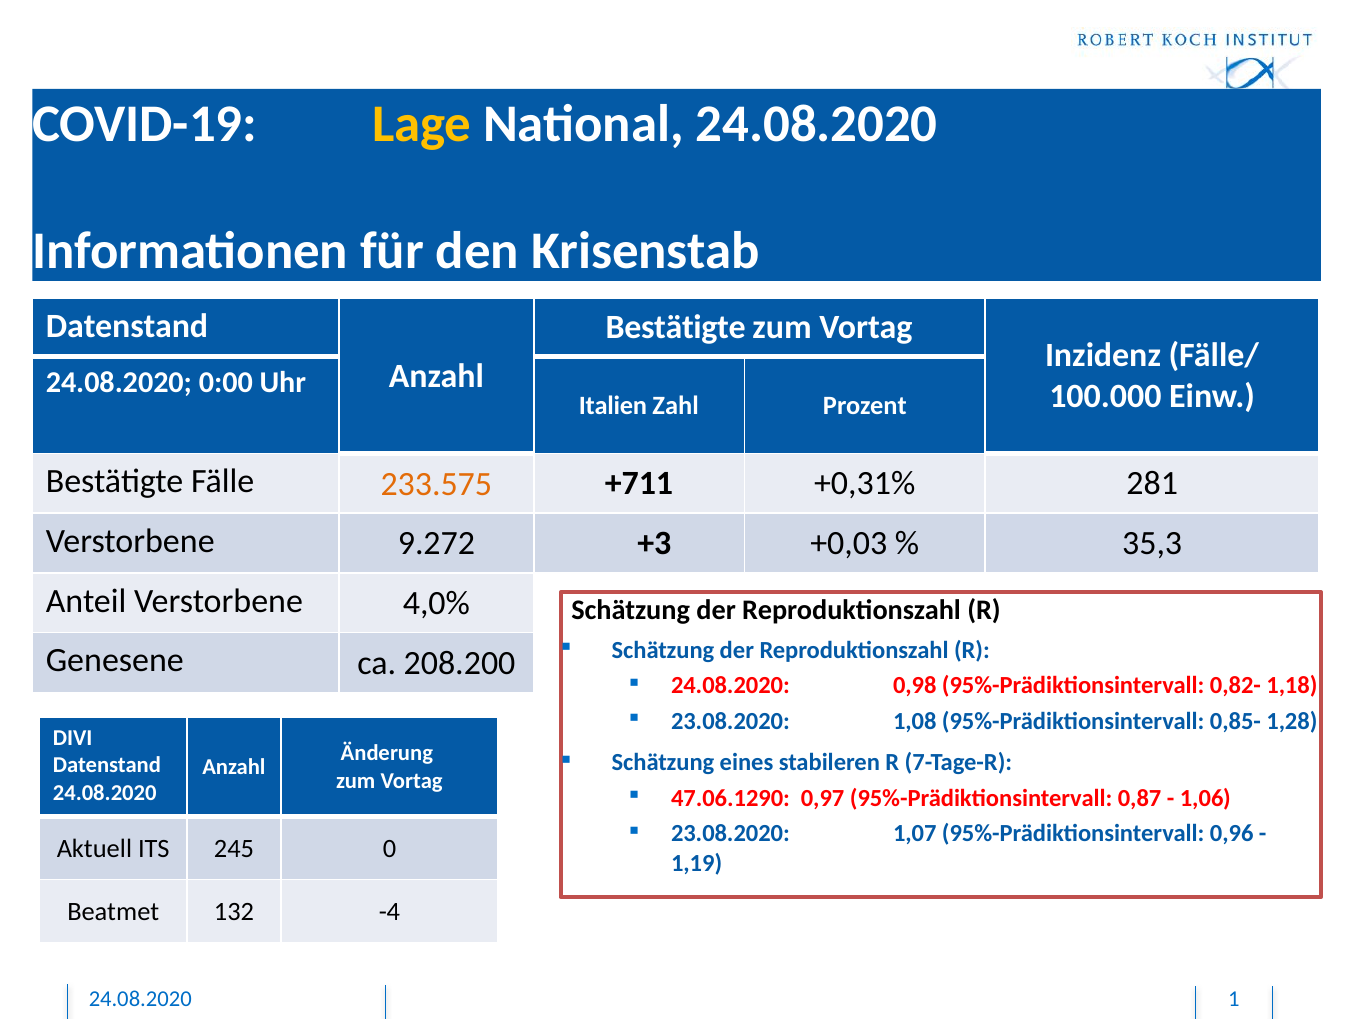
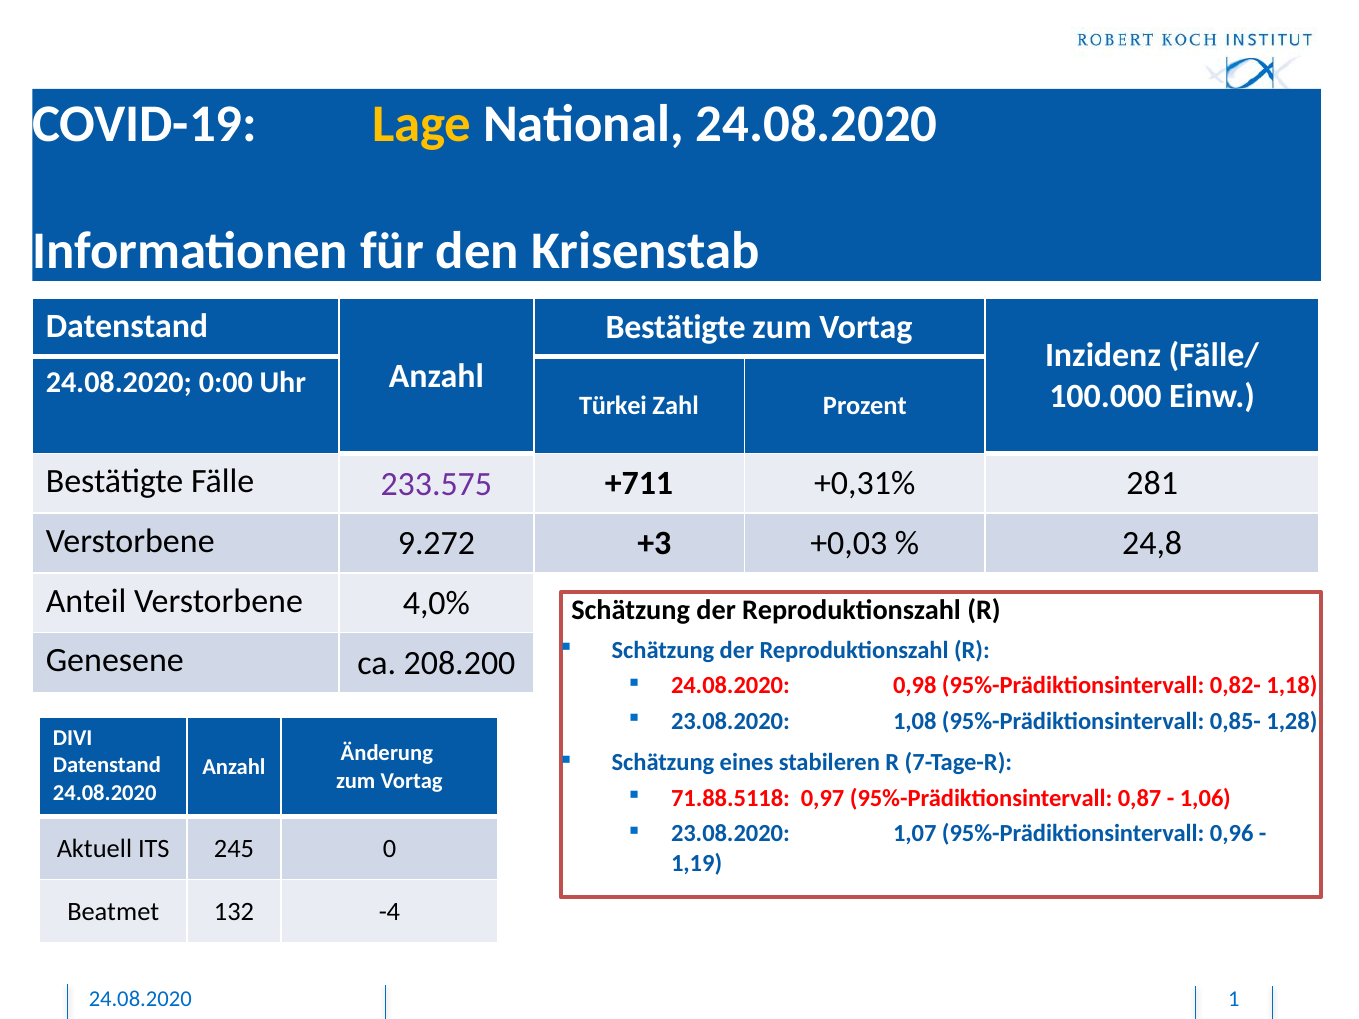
Italien: Italien -> Türkei (613, 406)
233.575 colour: orange -> purple (436, 485)
35,3: 35,3 -> 24,8 (1152, 544)
47.06.1290: 47.06.1290 -> 71.88.5118 (730, 798)
